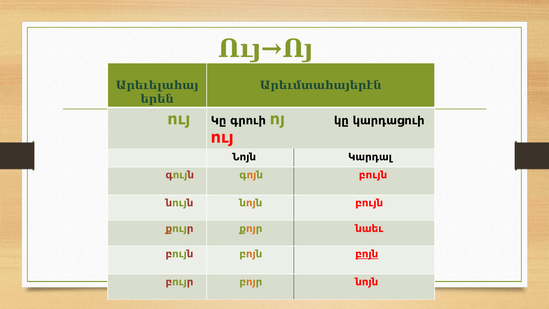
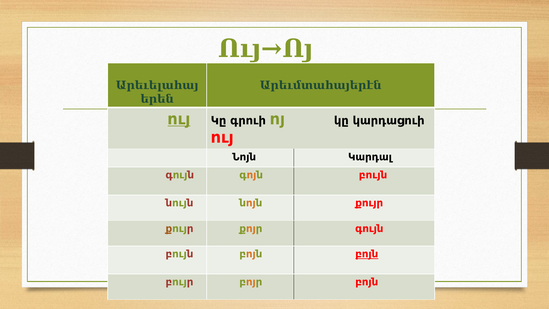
ույ underline: none -> present (179, 119)
նոյն բույն: բույն -> քույր (369, 203)
քոյր նաեւ: նաեւ -> գույն (369, 229)
բոյր նոյն: նոյն -> բոյն (367, 282)
